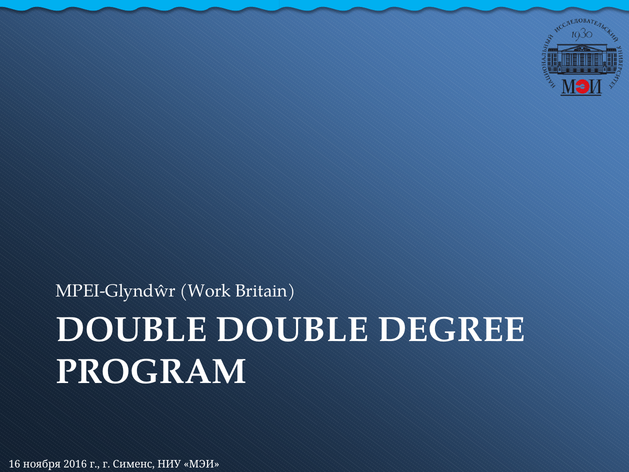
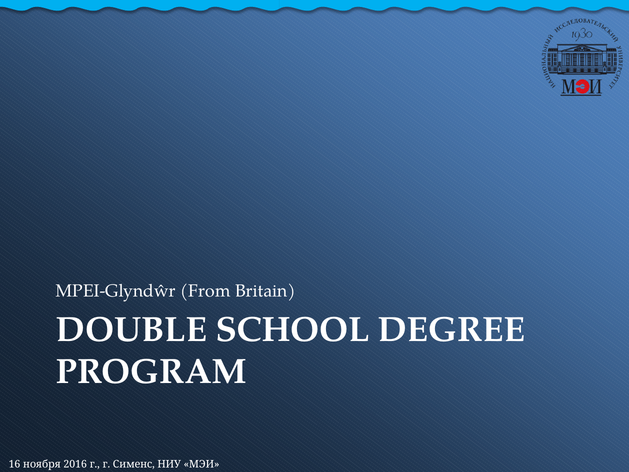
Work: Work -> From (205, 291)
DOUBLE DOUBLE: DOUBLE -> SCHOOL (293, 330)
